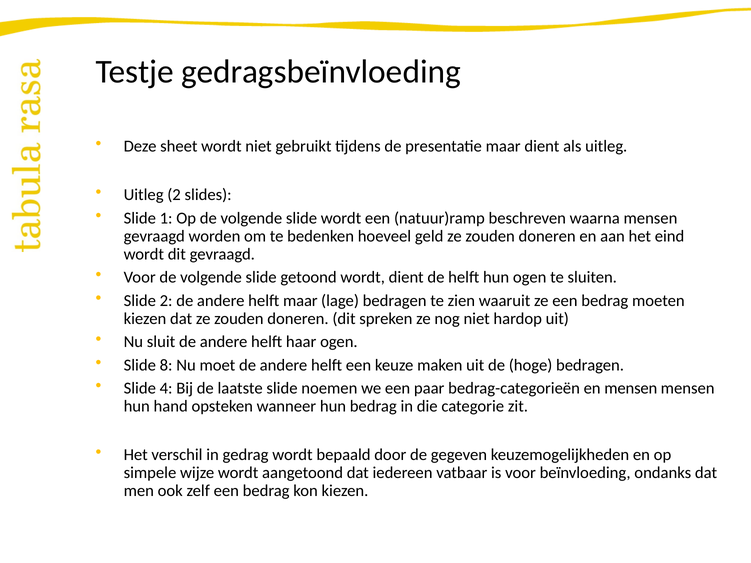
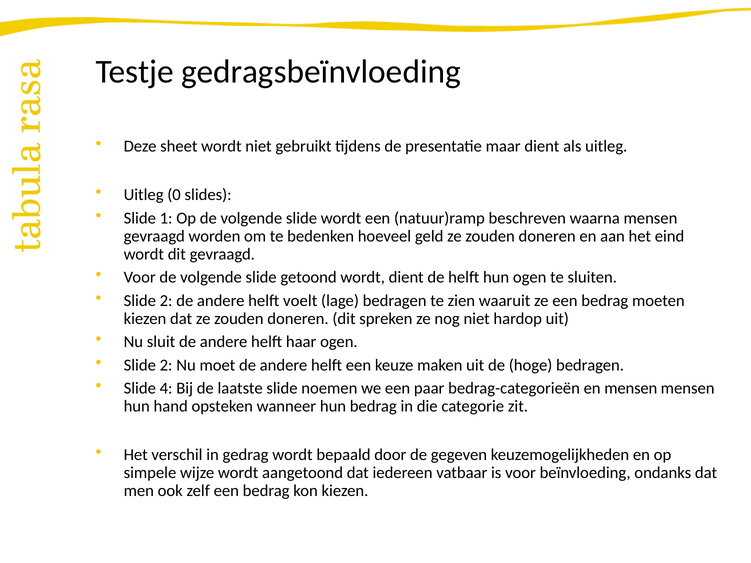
Uitleg 2: 2 -> 0 (174, 195)
helft maar: maar -> voelt (300, 301)
8: 8 -> 2 (166, 365)
